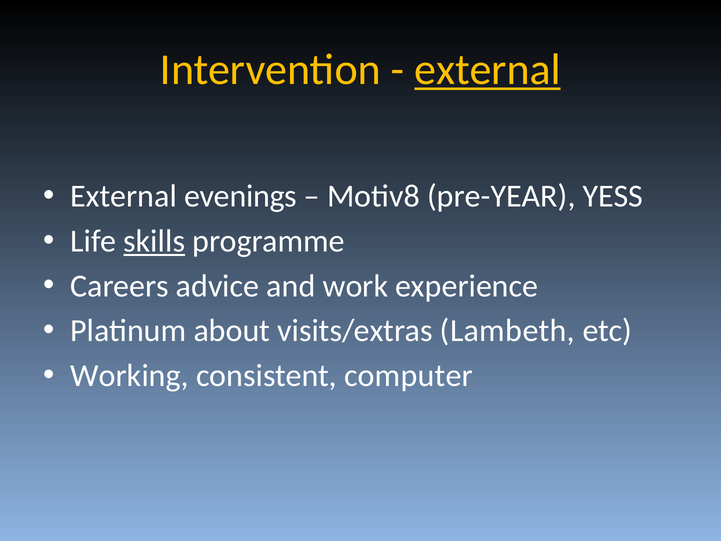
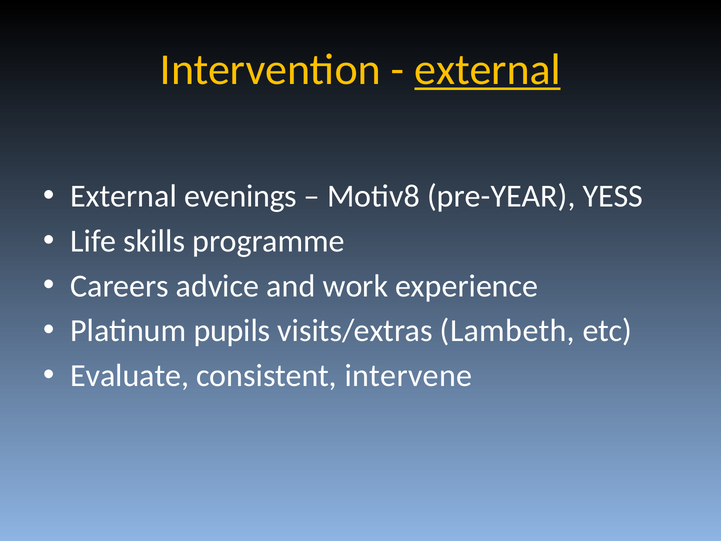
skills underline: present -> none (154, 241)
about: about -> pupils (232, 331)
Working: Working -> Evaluate (130, 376)
computer: computer -> intervene (408, 376)
